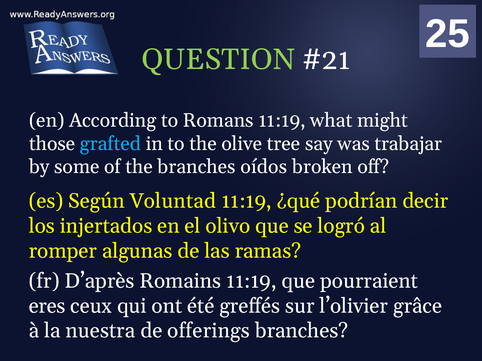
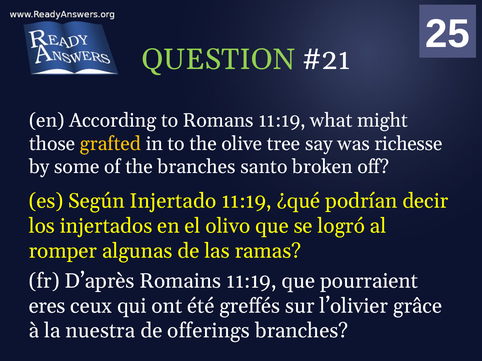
grafted colour: light blue -> yellow (111, 144)
trabajar: trabajar -> richesse (408, 144)
oídos: oídos -> santo (264, 167)
Voluntad: Voluntad -> Injertado (173, 201)
